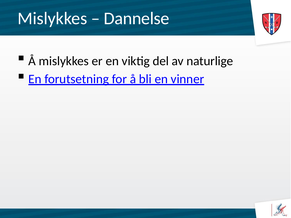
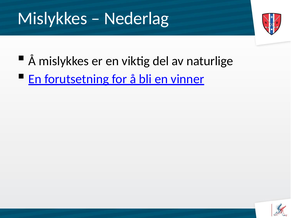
Dannelse: Dannelse -> Nederlag (137, 19)
